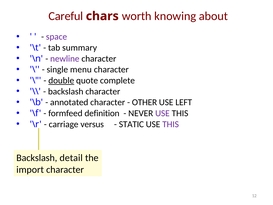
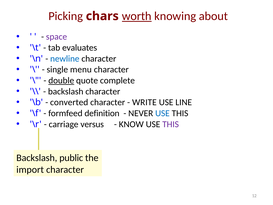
Careful: Careful -> Picking (66, 16)
worth underline: none -> present (137, 16)
summary: summary -> evaluates (80, 48)
newline colour: purple -> blue (65, 59)
annotated: annotated -> converted (69, 102)
OTHER: OTHER -> WRITE (144, 102)
LEFT: LEFT -> LINE (184, 102)
USE colour: purple -> blue (162, 113)
STATIC: STATIC -> KNOW (131, 124)
detail: detail -> public (71, 158)
